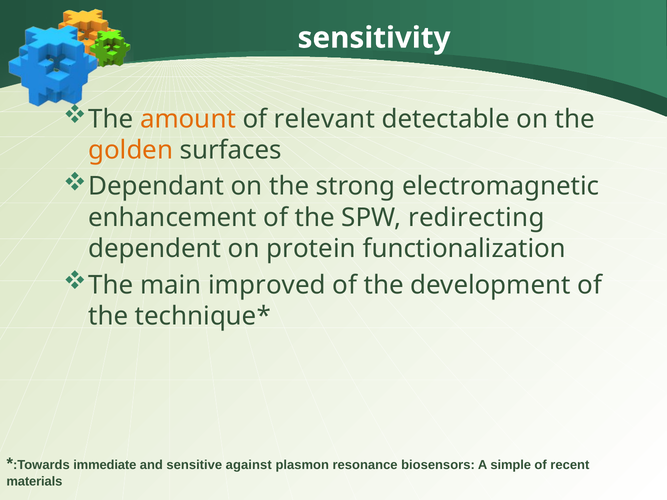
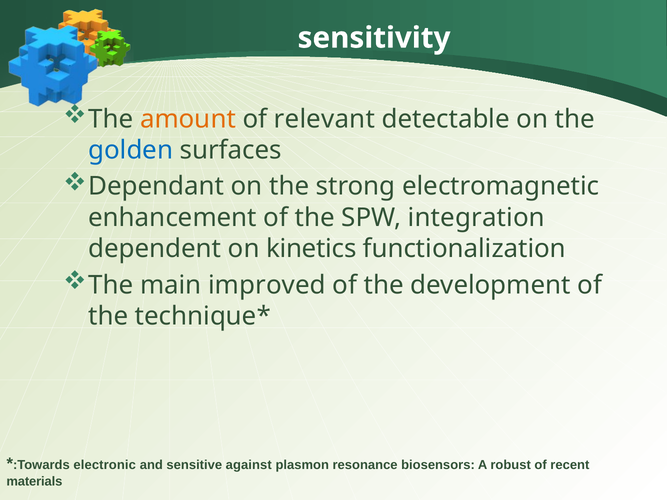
golden colour: orange -> blue (131, 150)
redirecting: redirecting -> integration (476, 218)
protein: protein -> kinetics (311, 249)
immediate: immediate -> electronic (105, 465)
simple: simple -> robust (511, 465)
